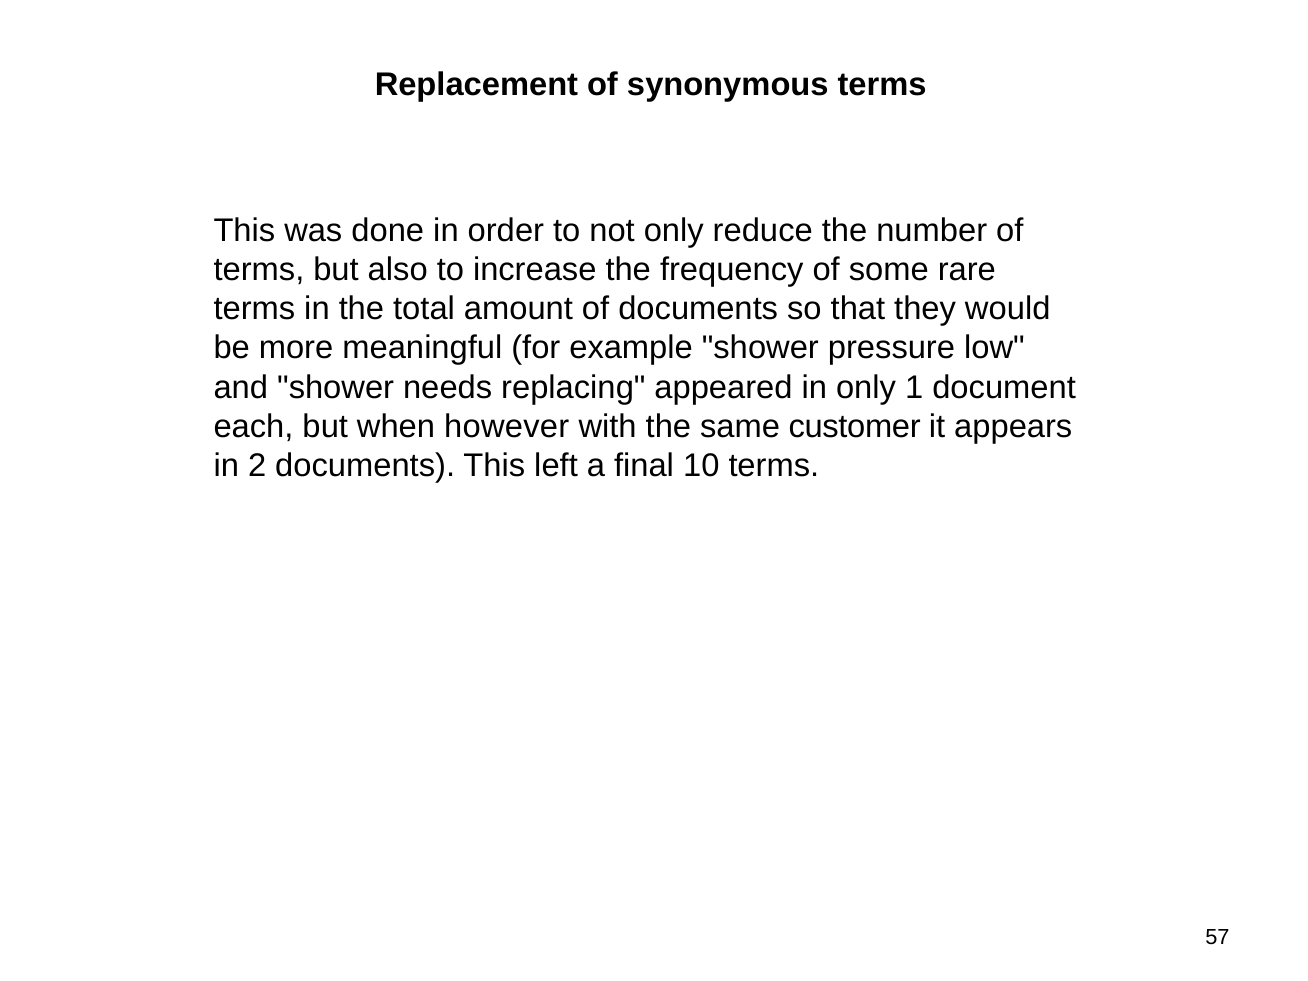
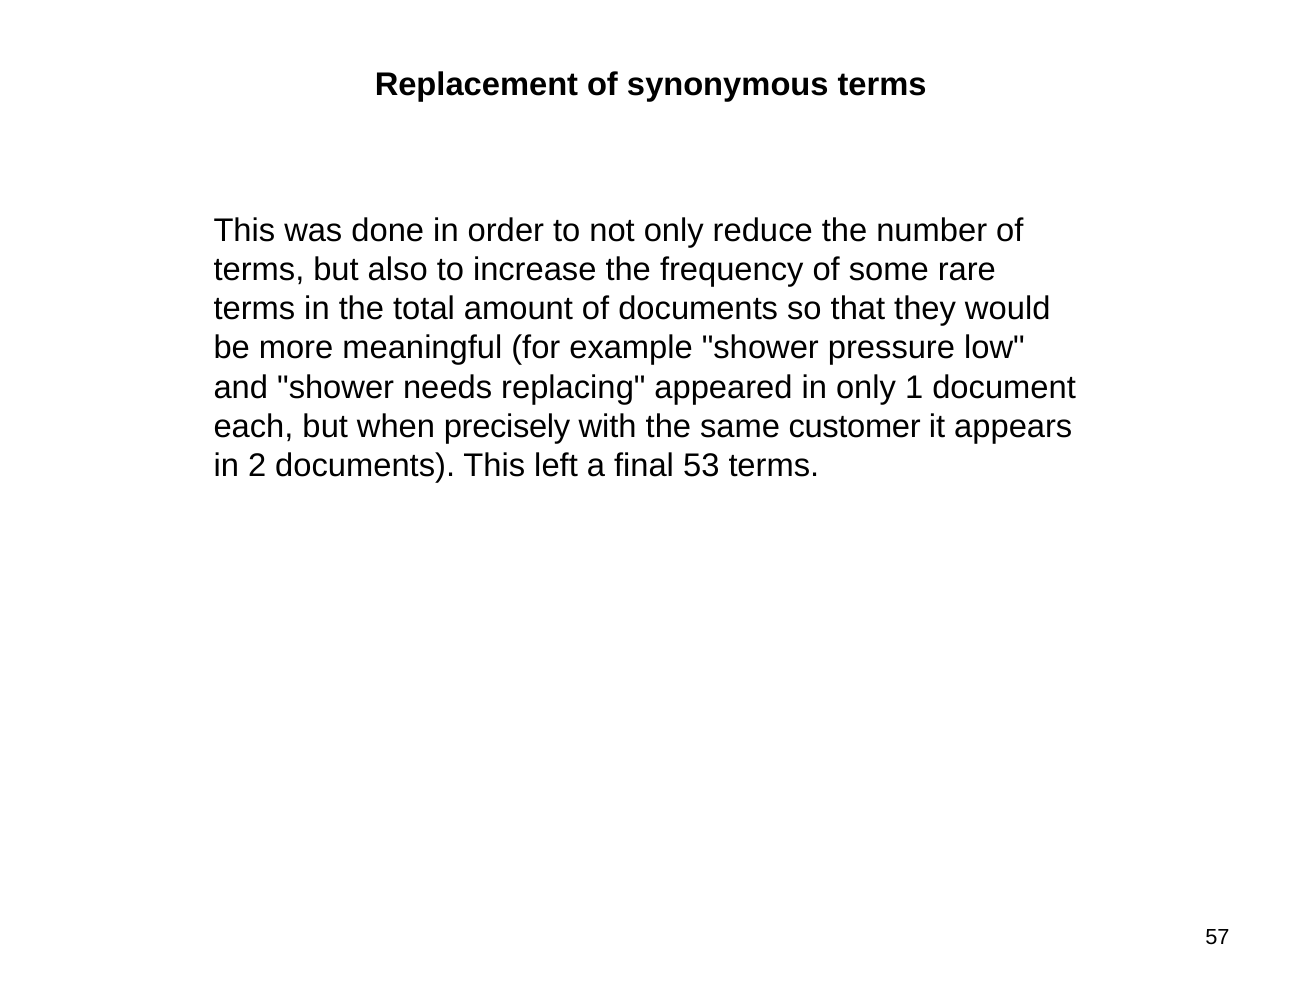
however: however -> precisely (507, 427)
10: 10 -> 53 (701, 466)
